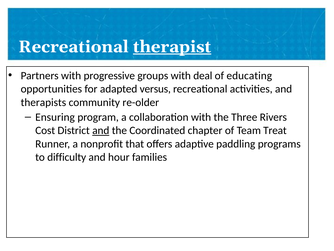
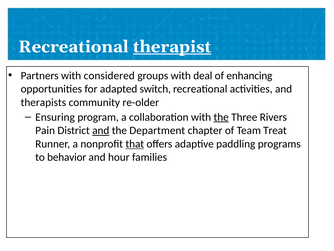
progressive: progressive -> considered (109, 75)
educating: educating -> enhancing (249, 75)
versus: versus -> switch (155, 89)
the underline: none -> present (221, 117)
Cost: Cost -> Pain (45, 130)
Coordinated: Coordinated -> Department (157, 130)
that underline: none -> present (135, 144)
difficulty: difficulty -> behavior (67, 157)
